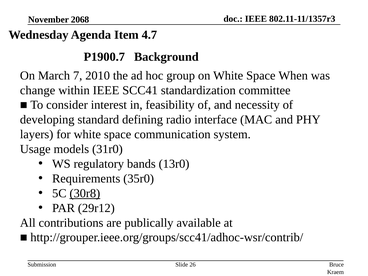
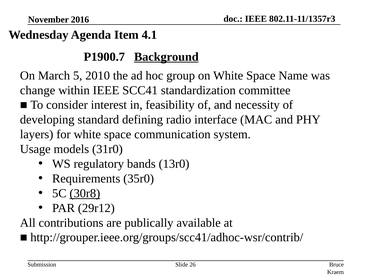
2068: 2068 -> 2016 (80, 20)
4.7: 4.7 -> 4.1 (149, 35)
Background underline: none -> present (166, 57)
7: 7 -> 5 (78, 76)
When: When -> Name (293, 76)
